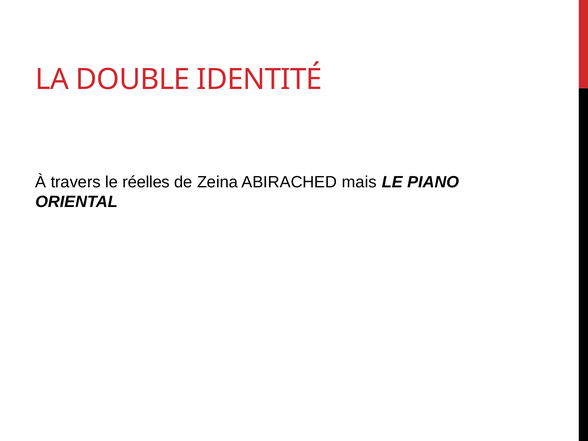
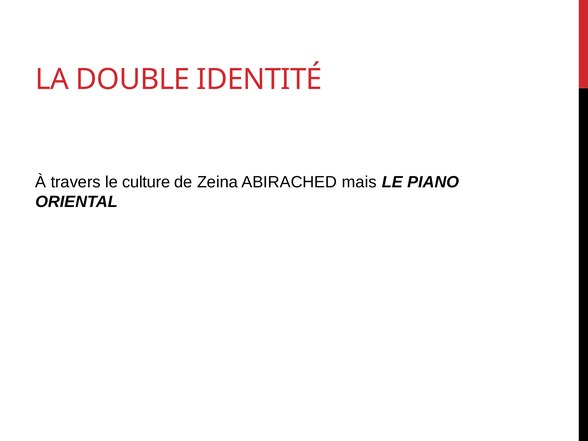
réelles: réelles -> culture (146, 182)
